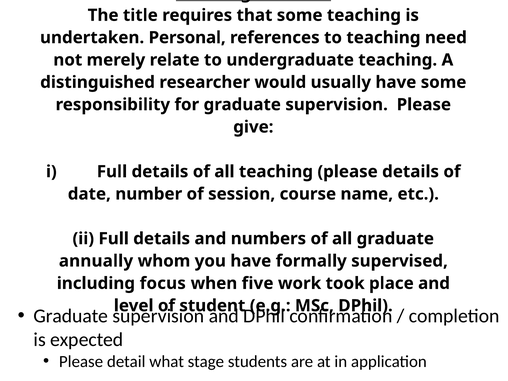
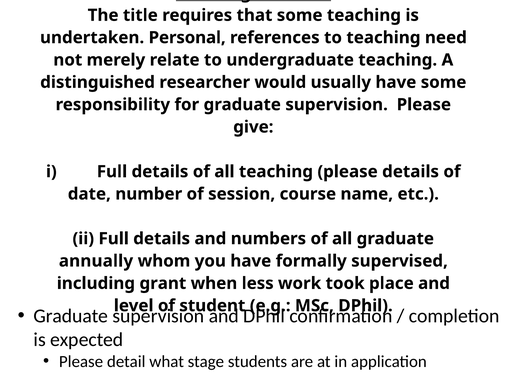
focus: focus -> grant (163, 283)
five: five -> less (258, 283)
